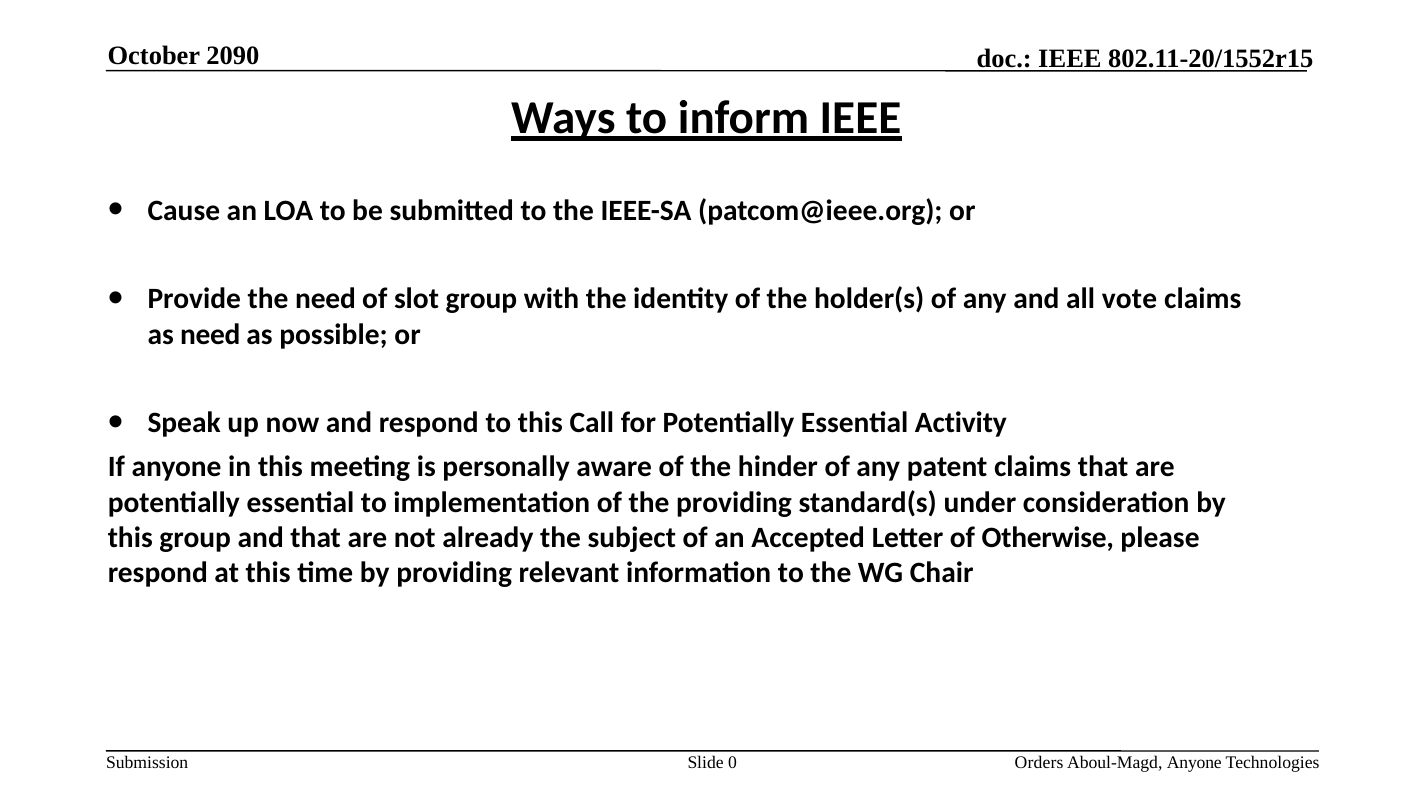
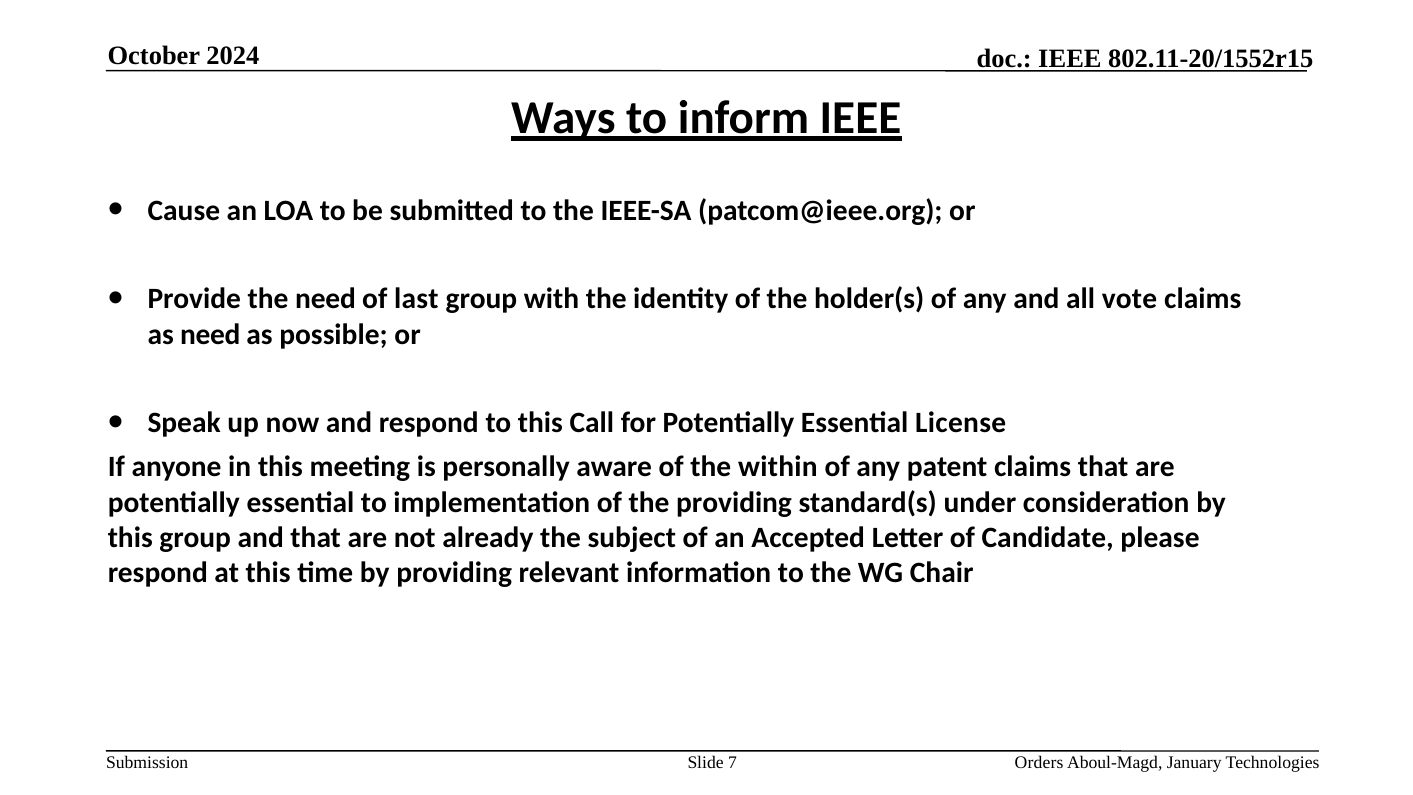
2090: 2090 -> 2024 (233, 56)
slot: slot -> last (416, 299)
Activity: Activity -> License (961, 423)
hinder: hinder -> within (778, 467)
Otherwise: Otherwise -> Candidate (1048, 538)
0: 0 -> 7 (733, 762)
Aboul-Magd Anyone: Anyone -> January (1194, 762)
